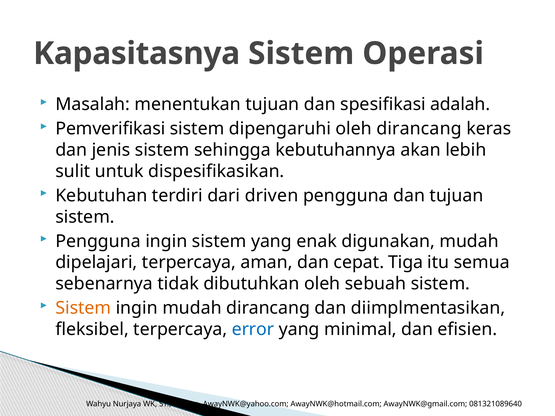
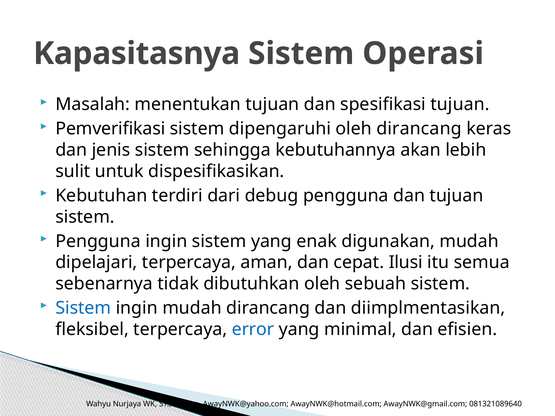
spesifikasi adalah: adalah -> tujuan (460, 105)
driven: driven -> debug (272, 196)
Tiga: Tiga -> Ilusi (406, 263)
Sistem colour: orange -> blue (83, 308)
